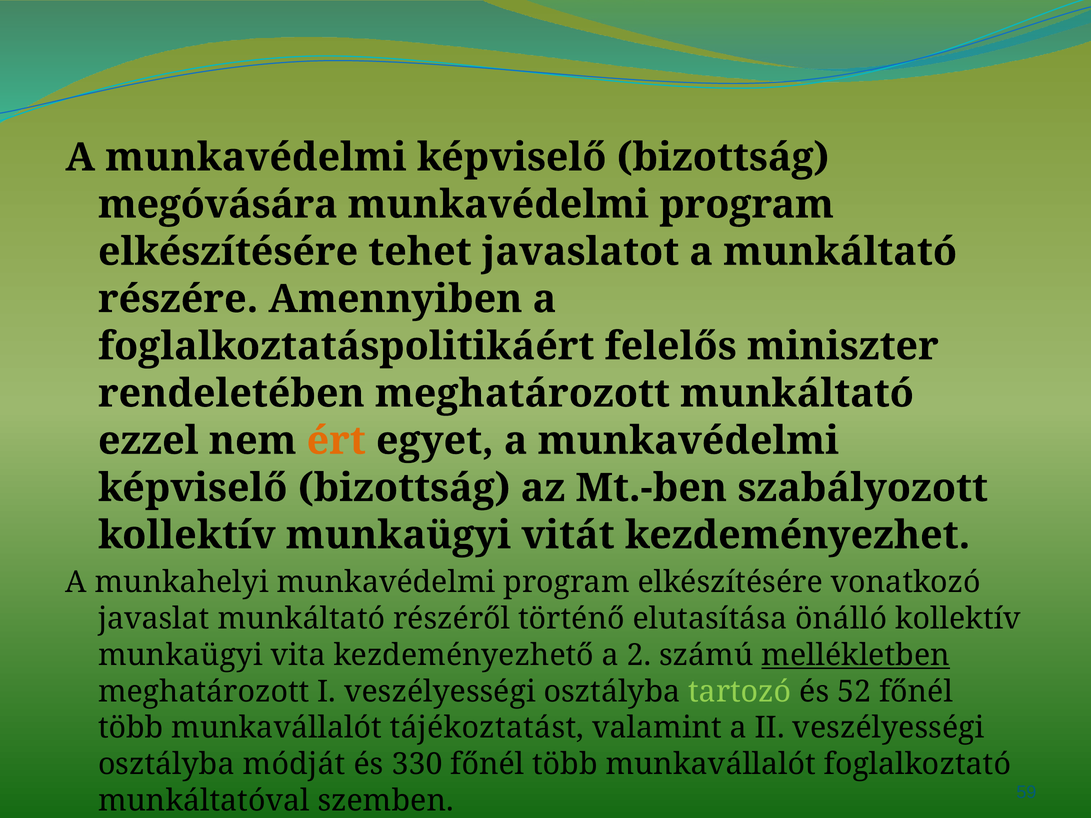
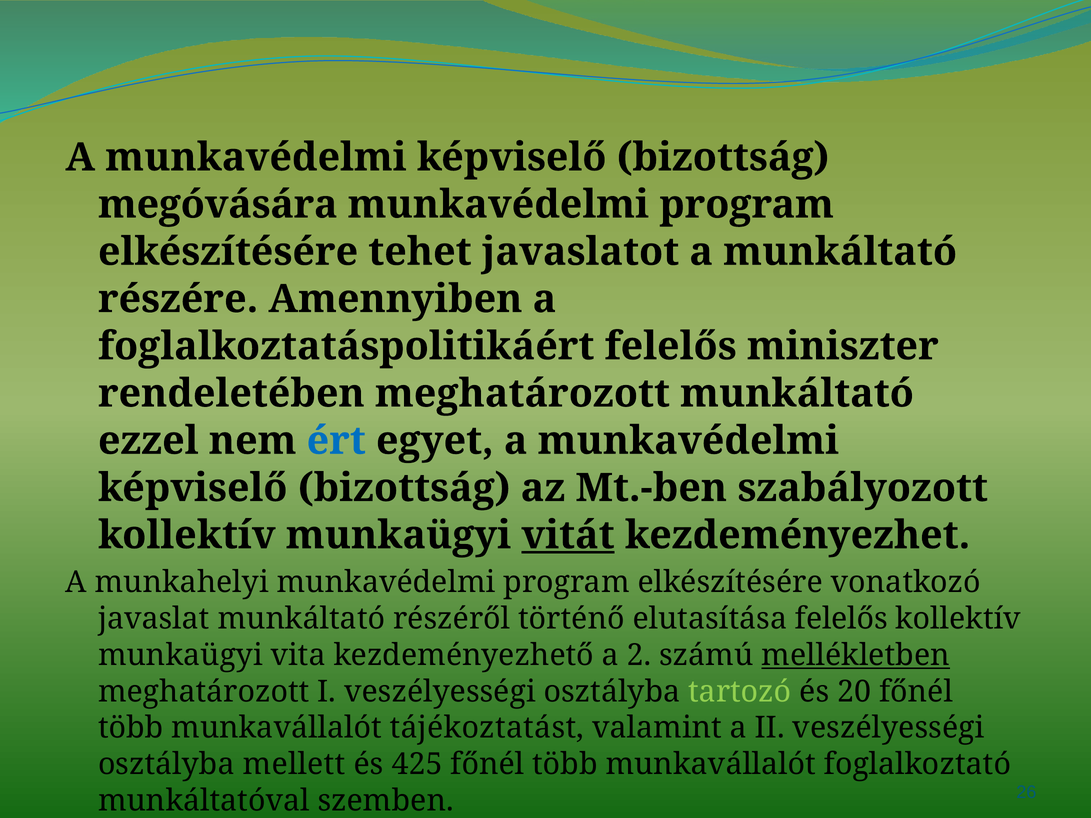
ért colour: orange -> blue (336, 441)
vitát underline: none -> present (568, 535)
elutasítása önálló: önálló -> felelős (841, 619)
52: 52 -> 20 (854, 692)
módját: módját -> mellett (294, 765)
330: 330 -> 425 (417, 765)
59: 59 -> 26 (1026, 792)
